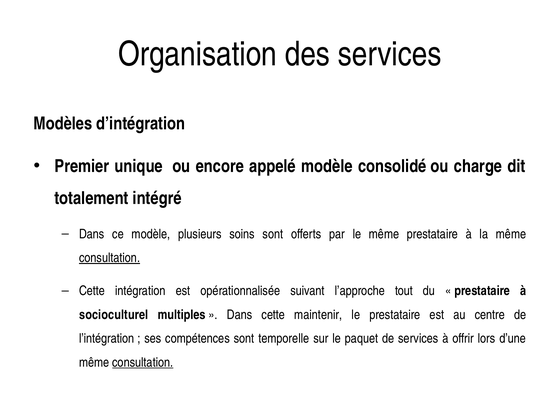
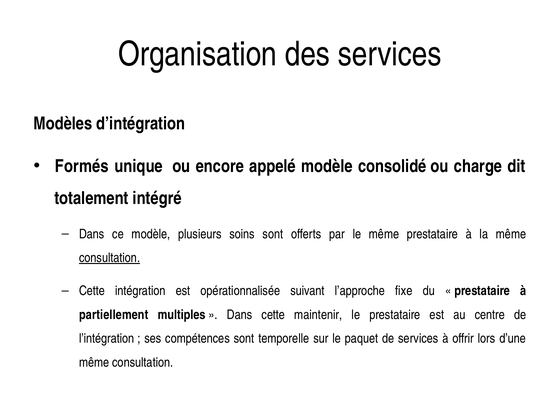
Premier: Premier -> Formés (82, 166)
tout: tout -> fixe (404, 291)
socioculturel: socioculturel -> partiellement (114, 315)
consultation underline: present -> none (143, 362)
